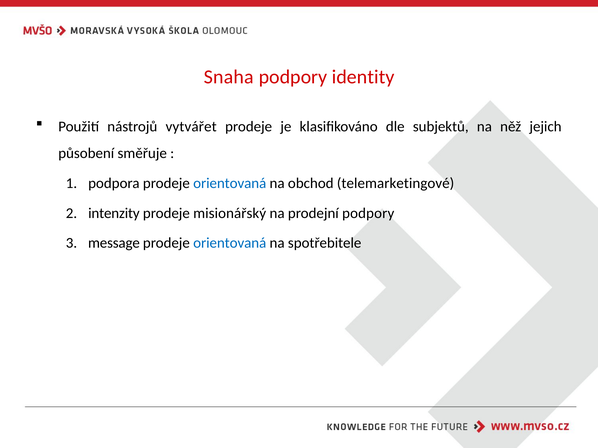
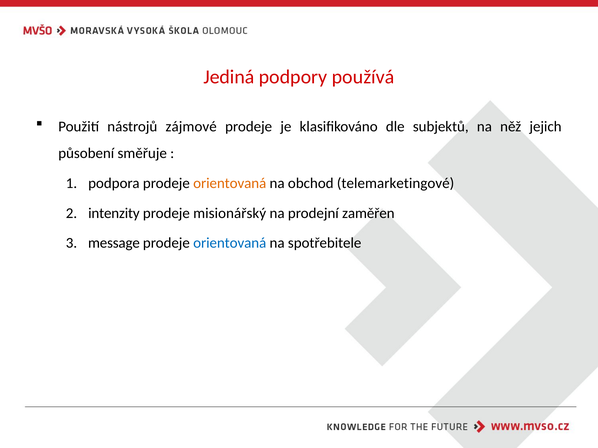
Snaha: Snaha -> Jediná (229, 77)
identity: identity -> používá (363, 77)
vytvářet: vytvářet -> zájmové (191, 127)
orientovaná colour: blue -> orange (230, 183)
prodejní podpory: podpory -> zaměřen (368, 213)
